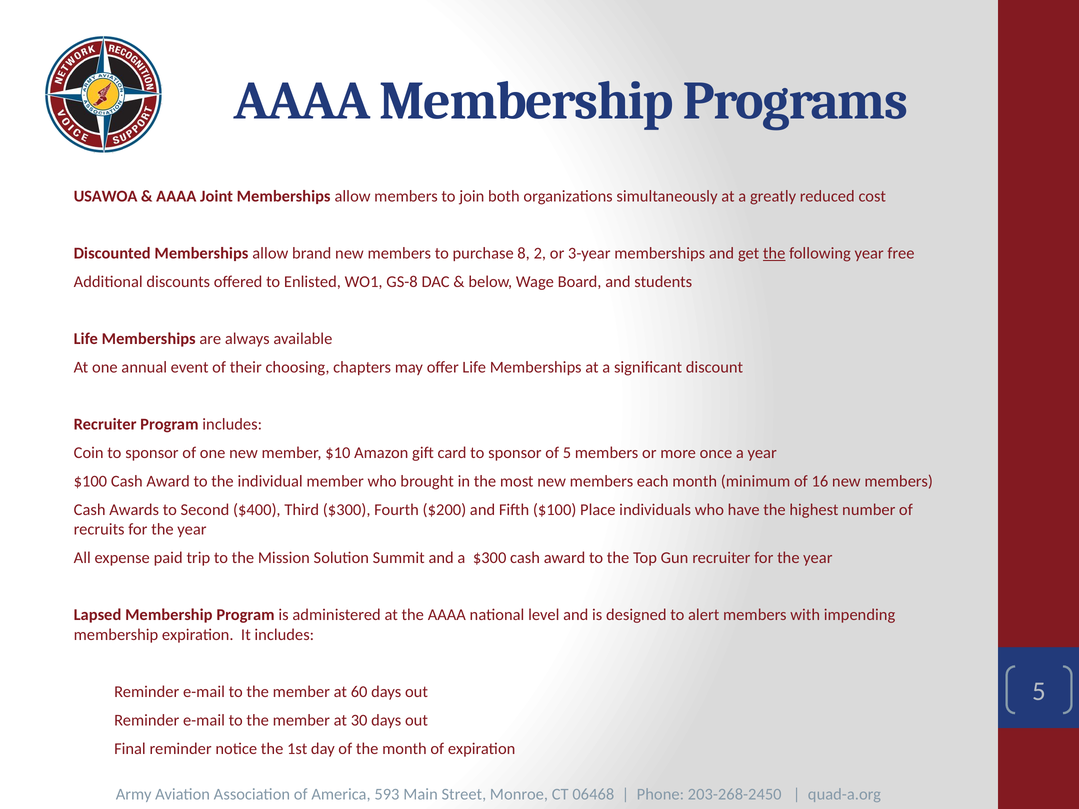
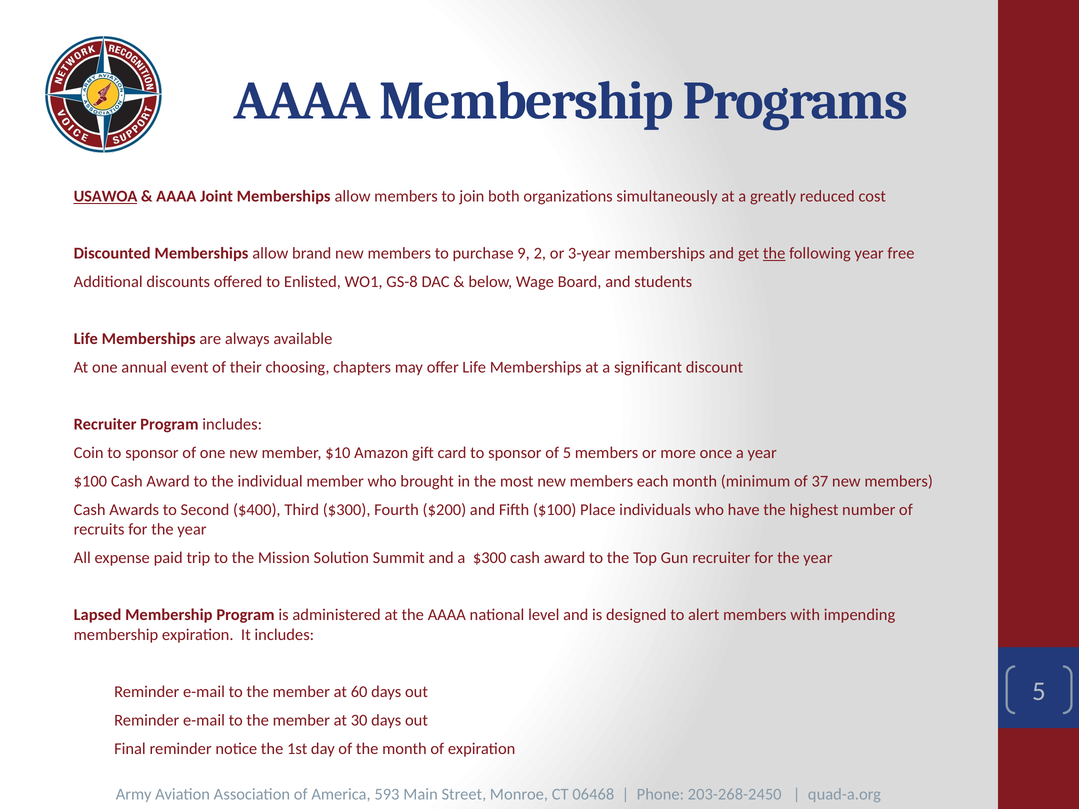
USAWOA underline: none -> present (106, 196)
8: 8 -> 9 (524, 253)
16: 16 -> 37 (820, 481)
